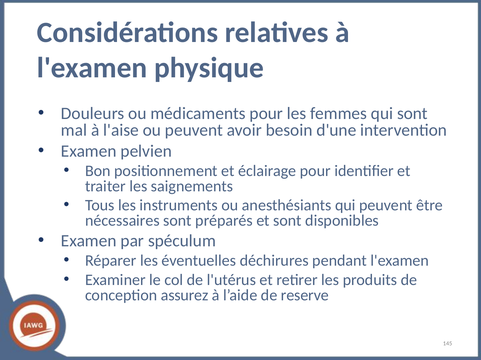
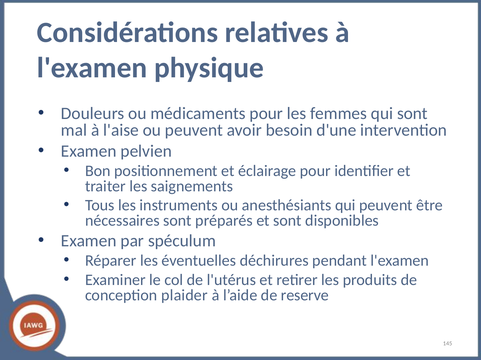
assurez: assurez -> plaider (185, 296)
